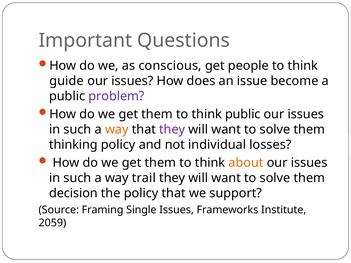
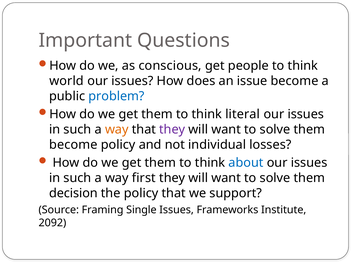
guide: guide -> world (67, 81)
problem colour: purple -> blue (116, 96)
think public: public -> literal (243, 114)
thinking: thinking -> become (73, 145)
about colour: orange -> blue (246, 163)
trail: trail -> first (144, 178)
2059: 2059 -> 2092 (52, 223)
